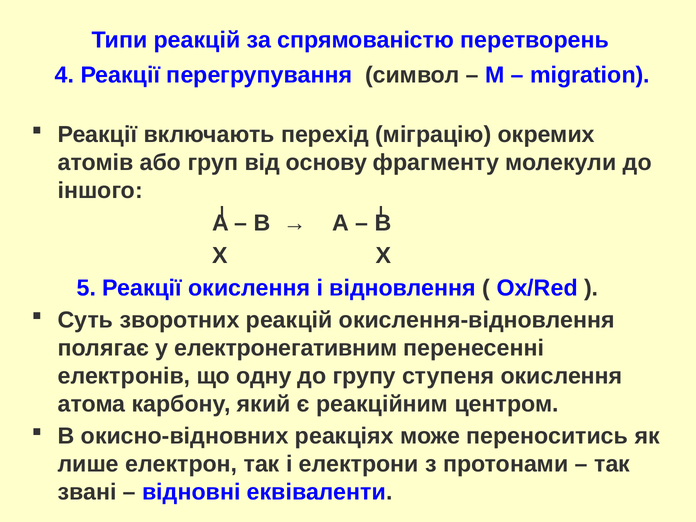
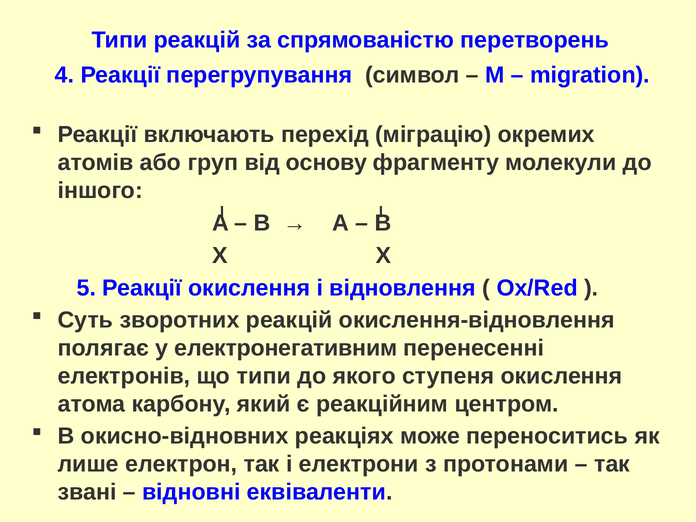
що одну: одну -> типи (264, 376)
групу: групу -> якого (364, 376)
